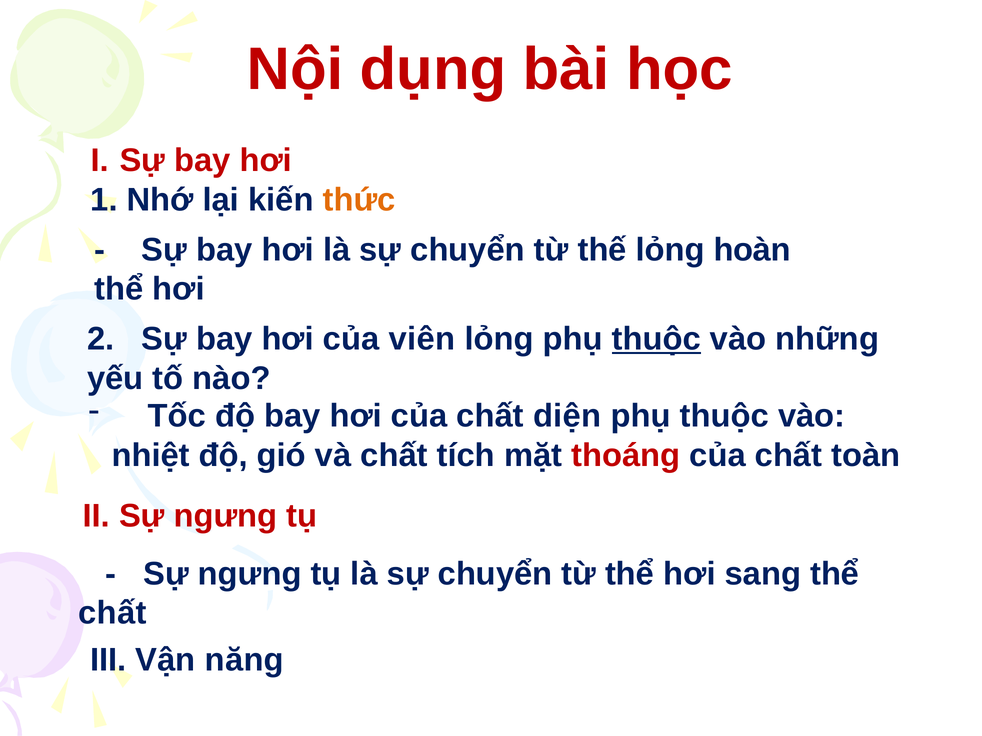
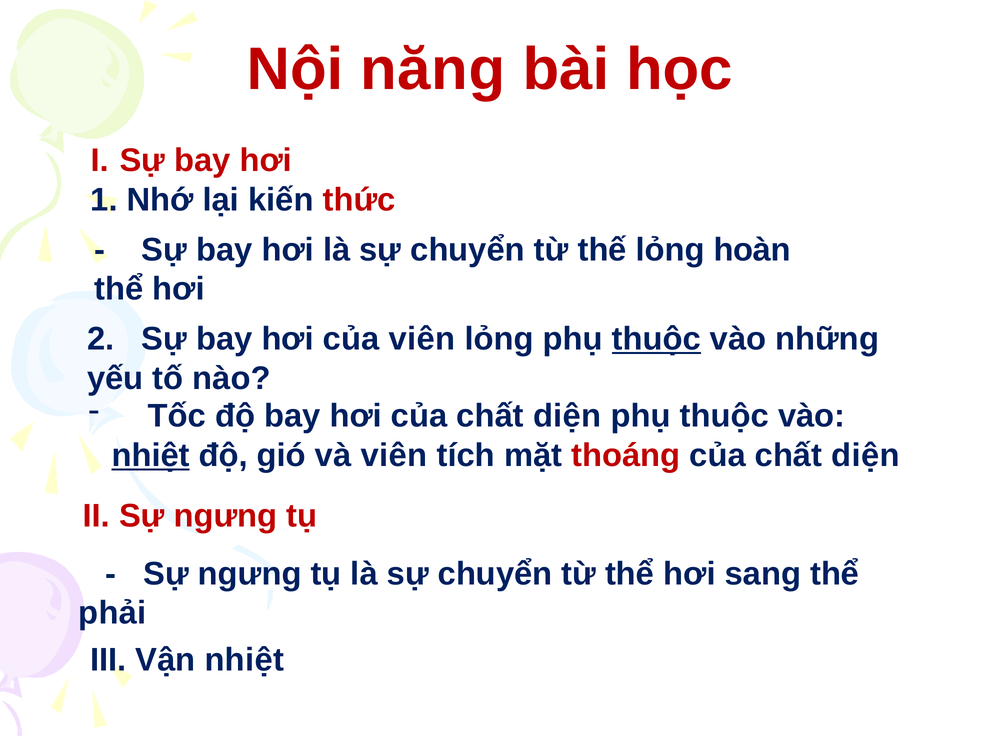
dụng: dụng -> năng (433, 69)
thức colour: orange -> red (359, 200)
nhiệt underline: none -> present (151, 456)
và chất: chất -> viên (394, 456)
toàn: toàn -> diện (866, 456)
chất: chất -> phải (112, 614)
Vận năng: năng -> nhiệt (244, 661)
